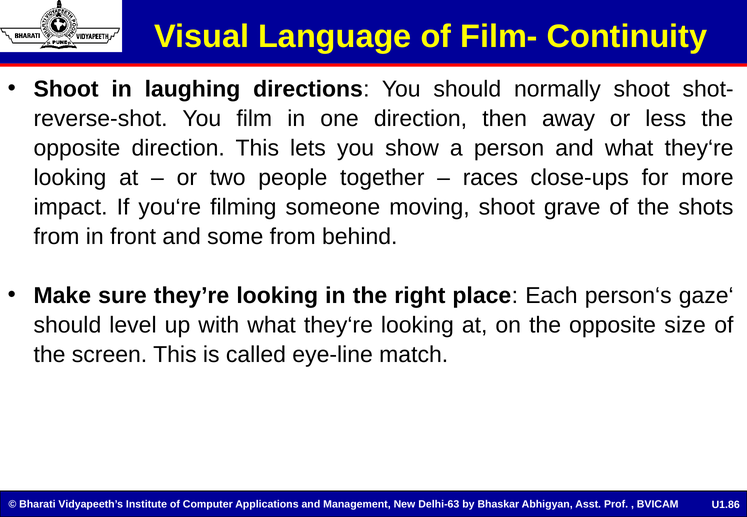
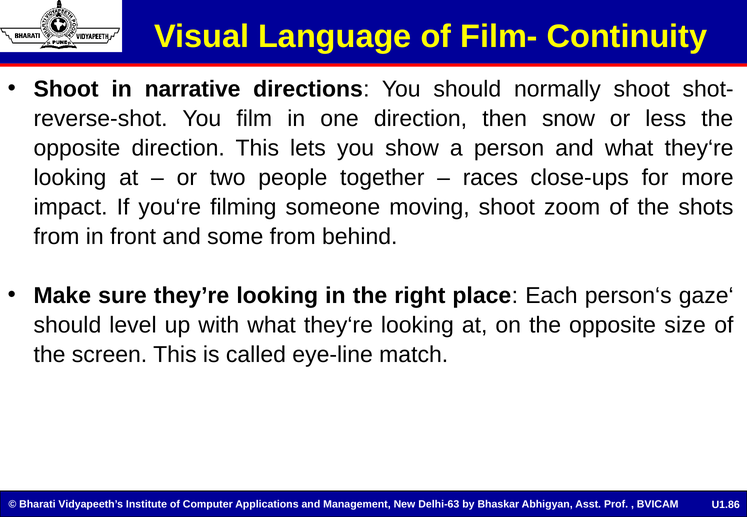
laughing: laughing -> narrative (193, 89)
away: away -> snow (569, 119)
grave: grave -> zoom (572, 207)
